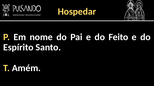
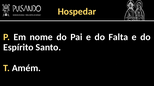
Feito: Feito -> Falta (118, 37)
